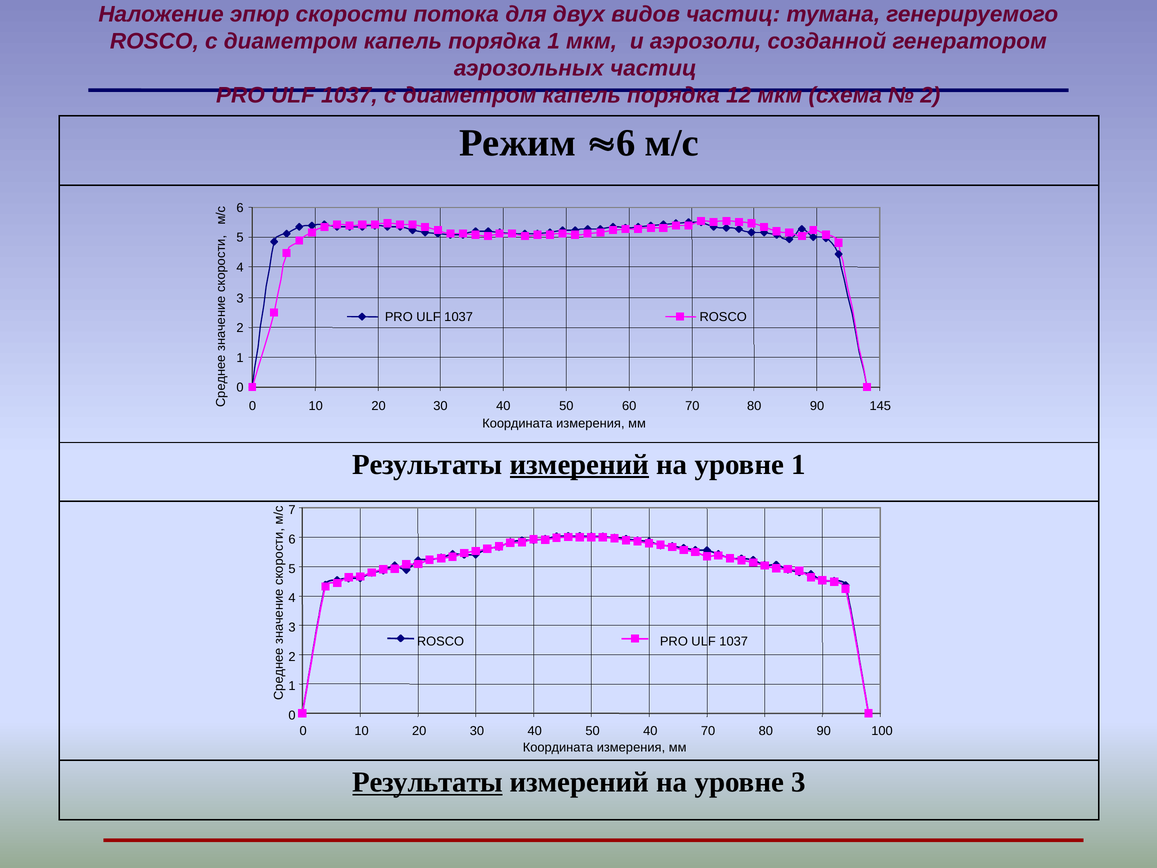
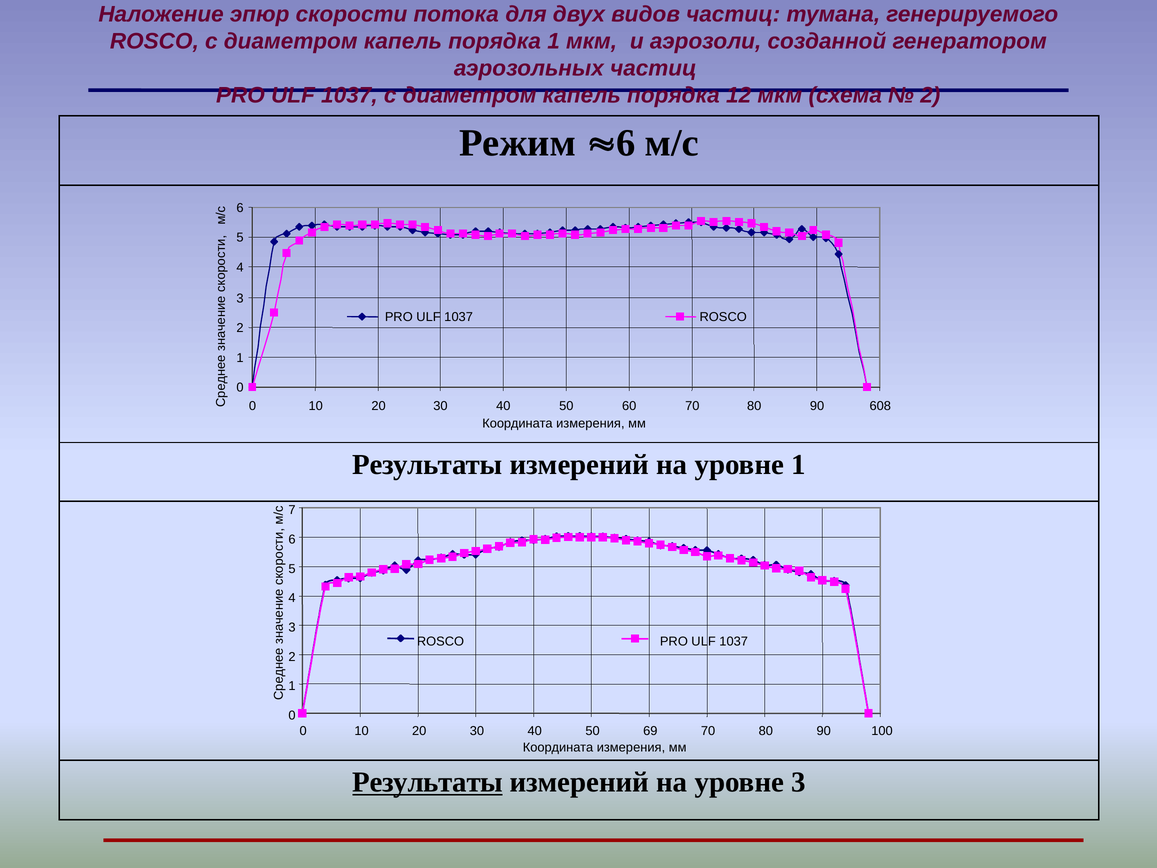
145: 145 -> 608 (880, 406)
измерений underline: present -> none (579, 465)
50 40: 40 -> 69 (650, 731)
